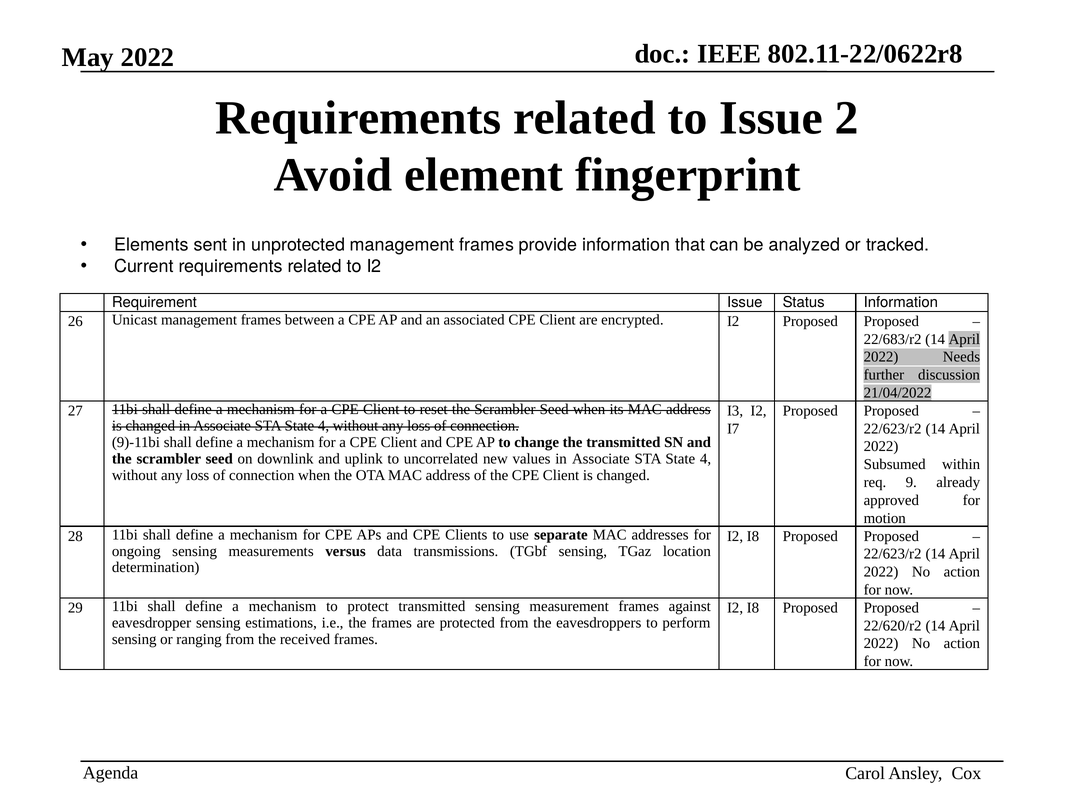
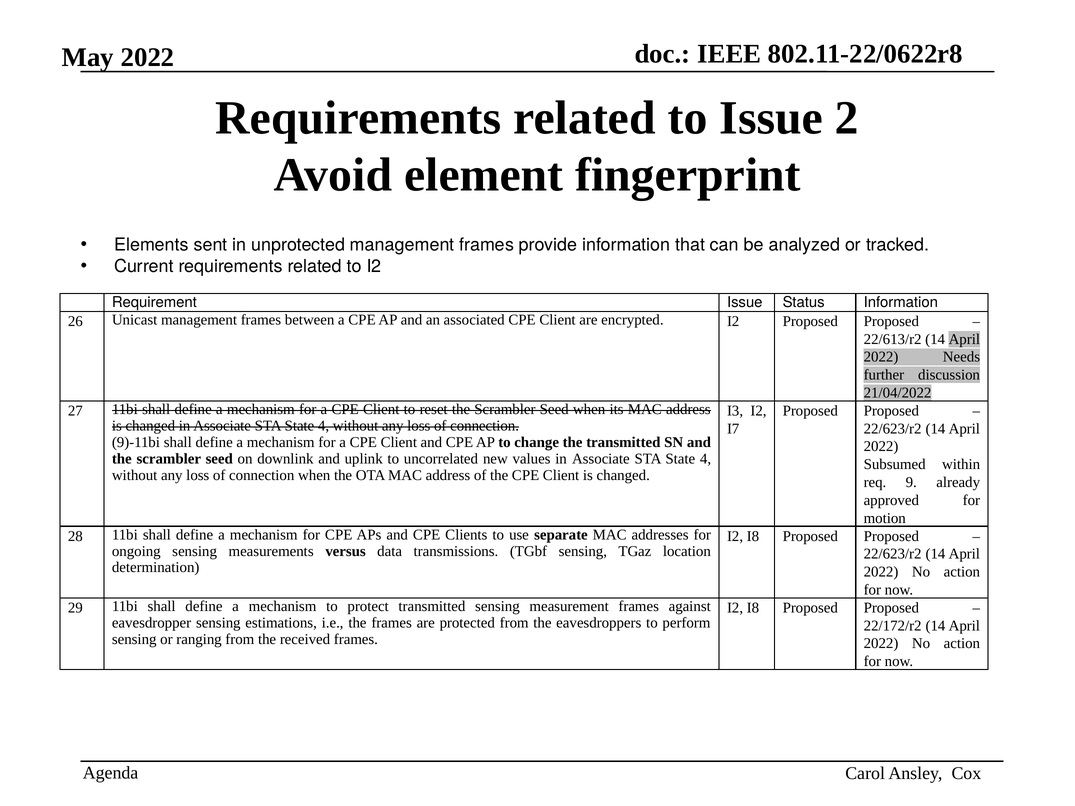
22/683/r2: 22/683/r2 -> 22/613/r2 (893, 339)
22/620/r2: 22/620/r2 -> 22/172/r2 (893, 626)
